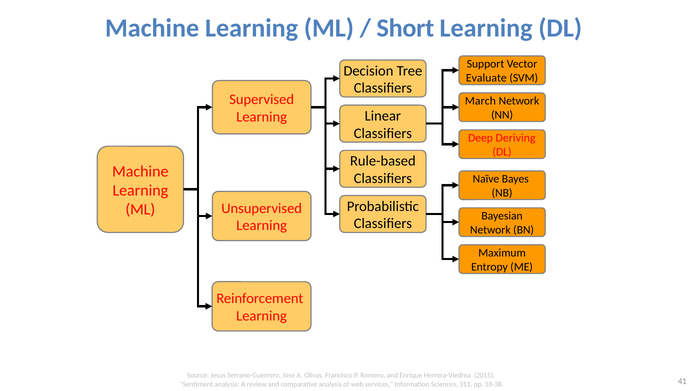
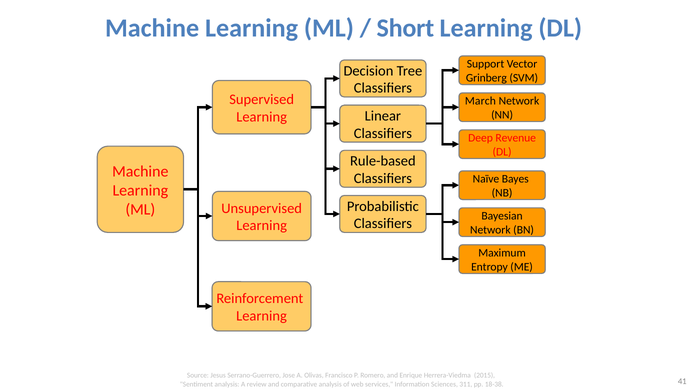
Evaluate: Evaluate -> Grinberg (486, 78)
Deriving: Deriving -> Revenue (516, 138)
